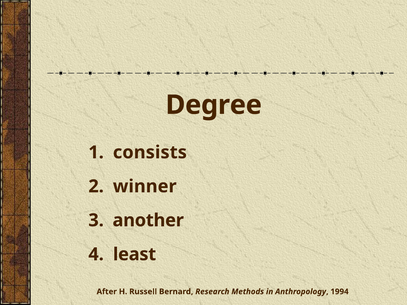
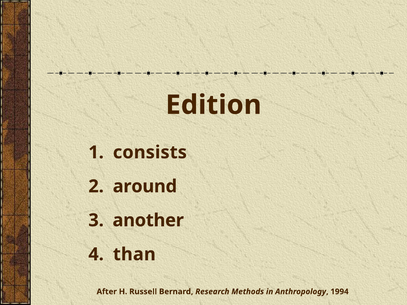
Degree: Degree -> Edition (213, 105)
winner: winner -> around (145, 186)
least: least -> than (134, 254)
